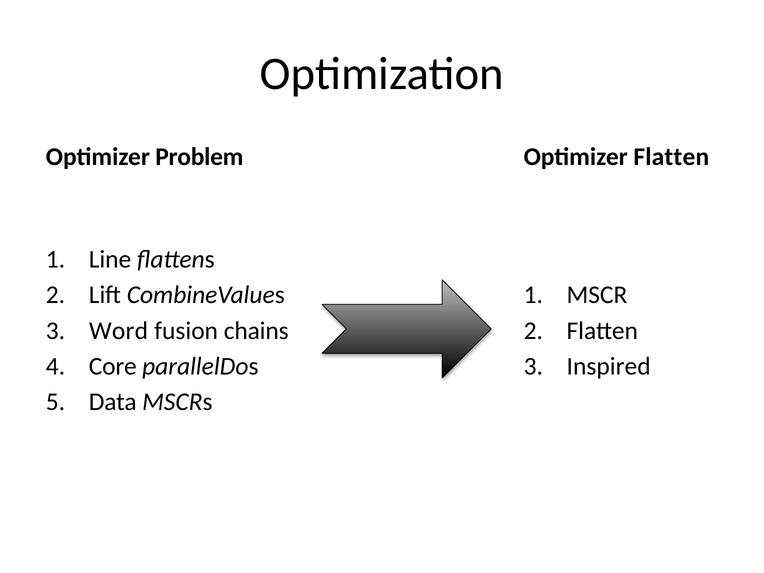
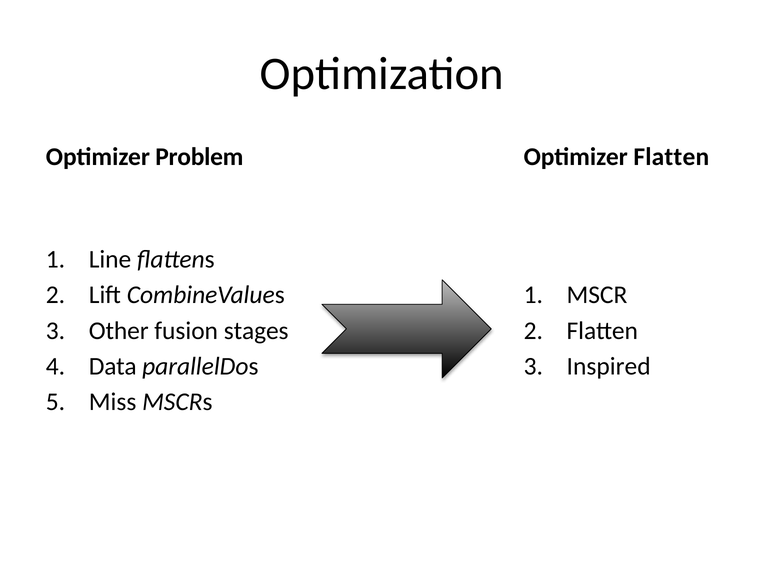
Word: Word -> Other (119, 331)
chains: chains -> stages (256, 331)
Core: Core -> Data (113, 366)
Data: Data -> Miss (113, 402)
